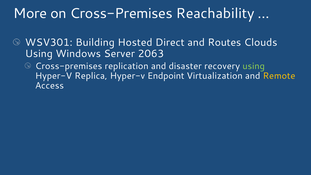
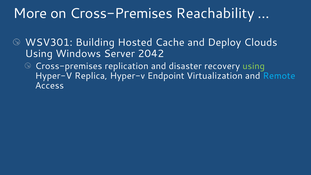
Direct: Direct -> Cache (170, 42)
Routes: Routes -> Deploy (224, 42)
2063: 2063 -> 2042 (151, 54)
Remote colour: yellow -> light blue (279, 76)
